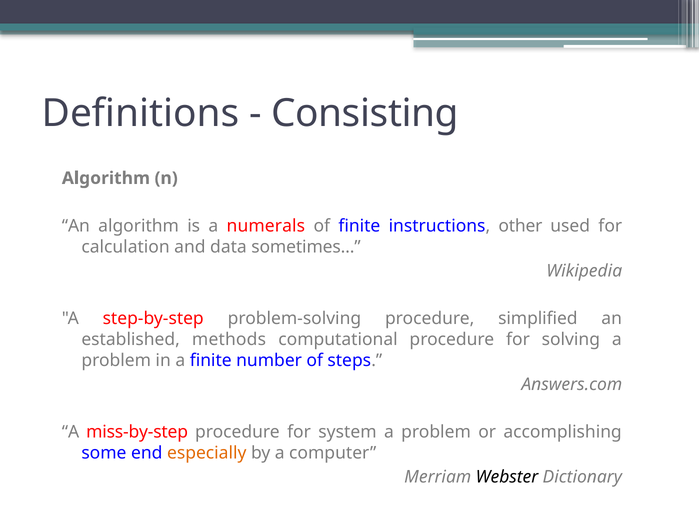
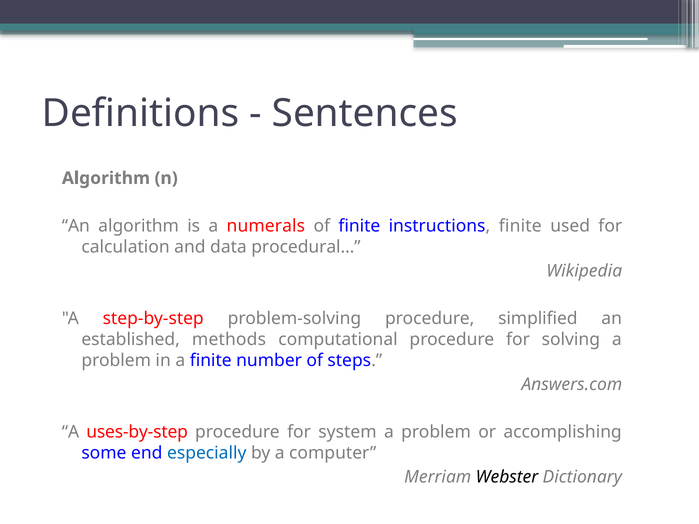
Consisting: Consisting -> Sentences (365, 113)
instructions other: other -> finite (520, 226)
sometimes…: sometimes… -> procedural… (306, 247)
miss-by-step: miss-by-step -> uses-by-step (137, 432)
especially colour: orange -> blue (207, 453)
